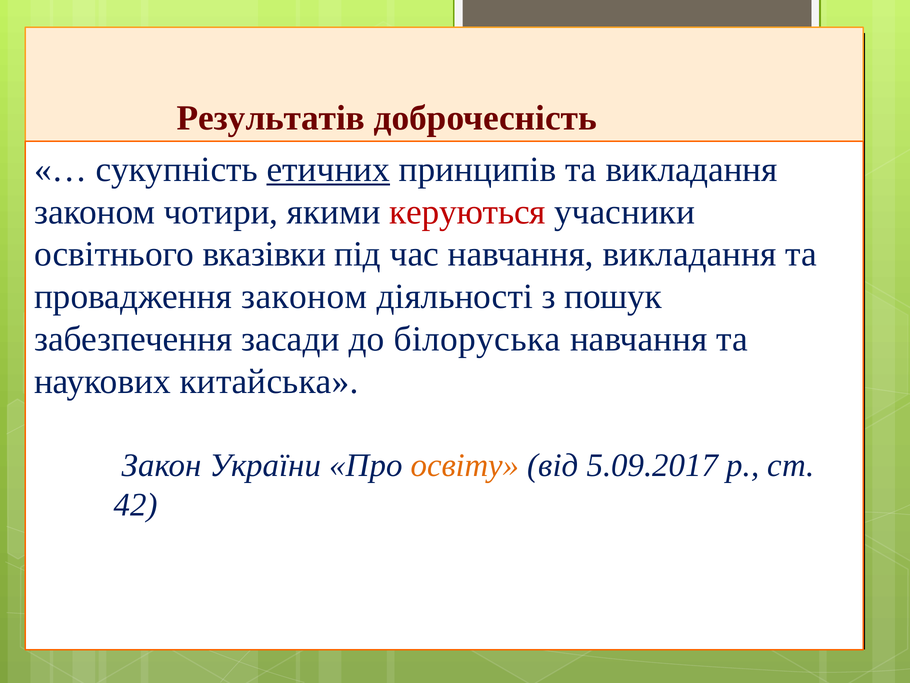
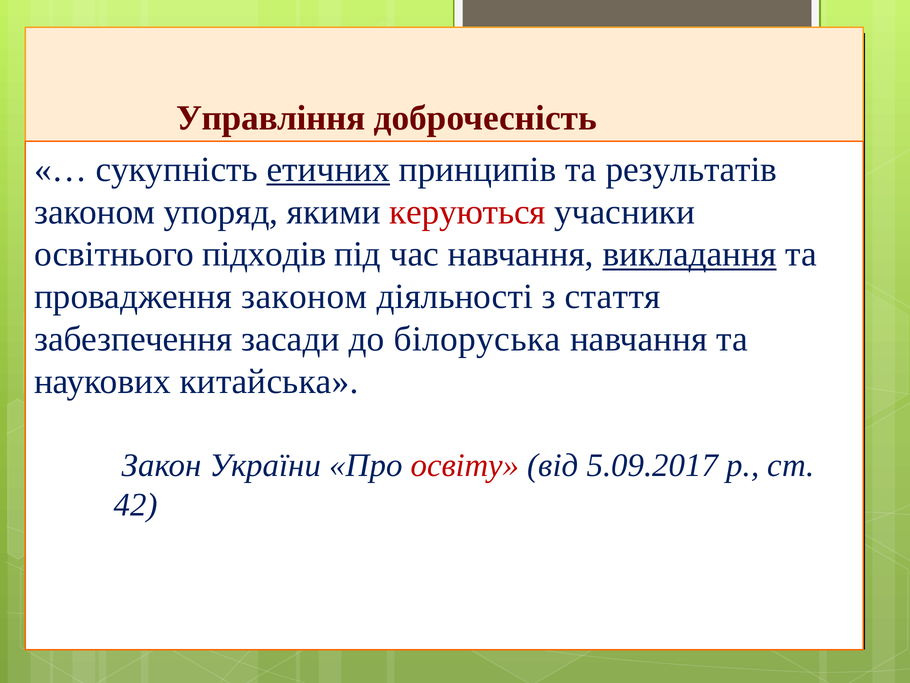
Результатів: Результатів -> Управління (271, 118)
та викладання: викладання -> результатів (691, 169)
чотири: чотири -> упоряд (221, 212)
вказівки: вказівки -> підходів (264, 254)
викладання underline: none -> present (690, 254)
пошук: пошук -> стаття (613, 296)
освіту colour: orange -> red (465, 465)
